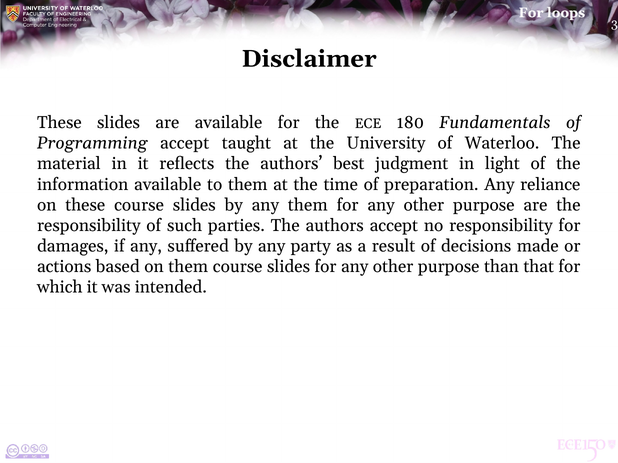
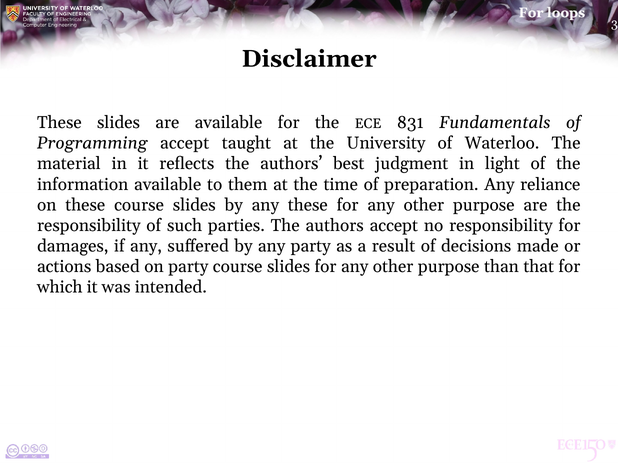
180: 180 -> 831 (410, 123)
any them: them -> these (308, 205)
on them: them -> party (188, 267)
